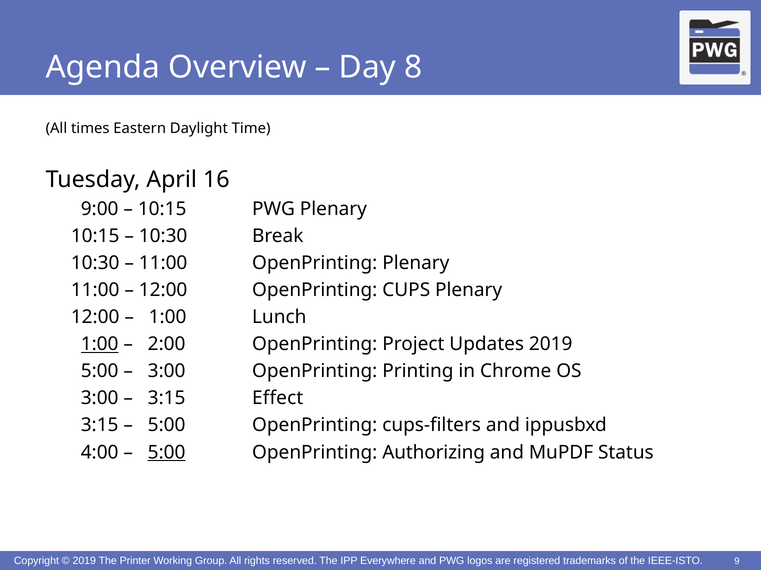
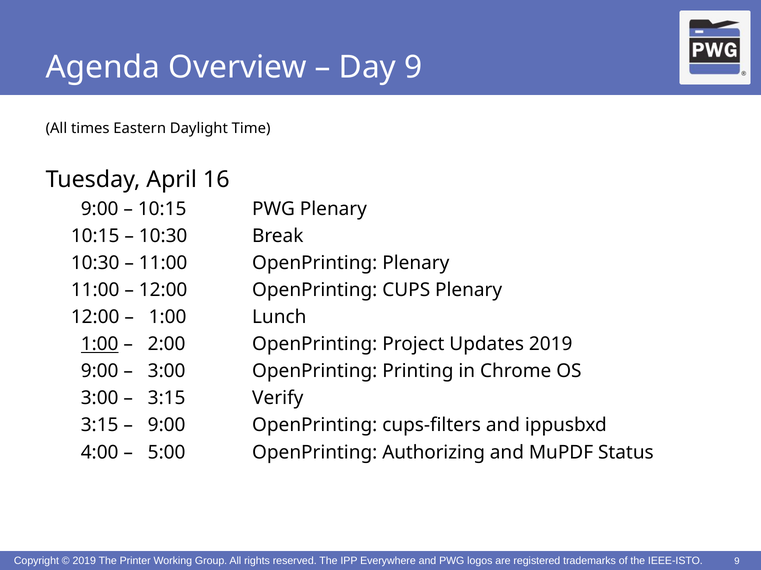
Day 8: 8 -> 9 (413, 67)
5:00: 5:00 -> 9:00 (100, 372)
Effect: Effect -> Verify (278, 399)
5:00: 5:00 -> 9:00 (167, 426)
5:00 underline: present -> none (167, 453)
